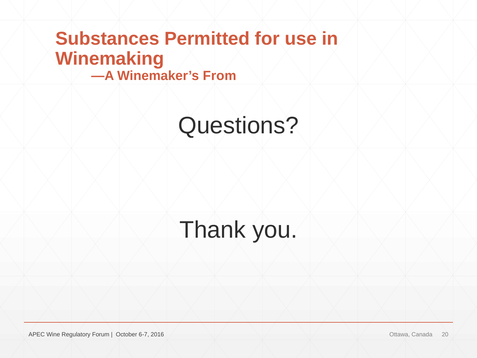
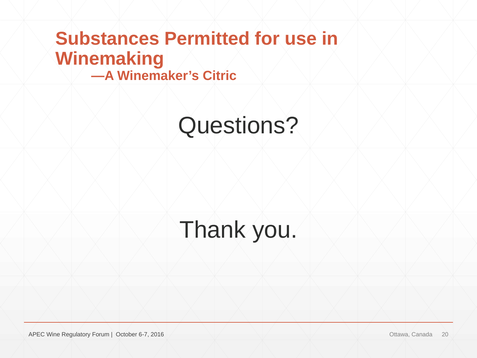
From: From -> Citric (220, 76)
